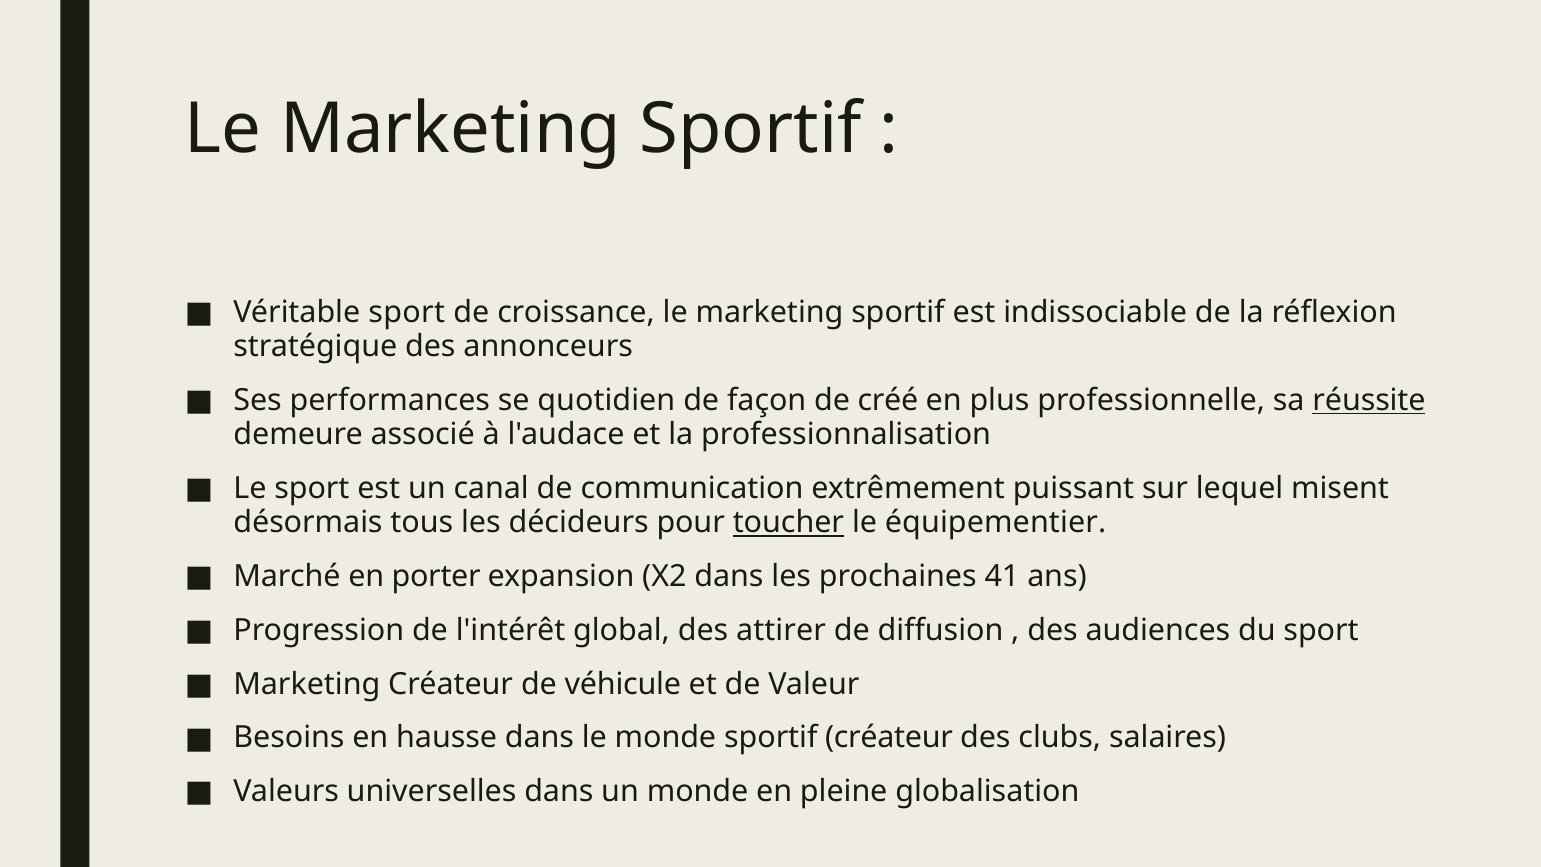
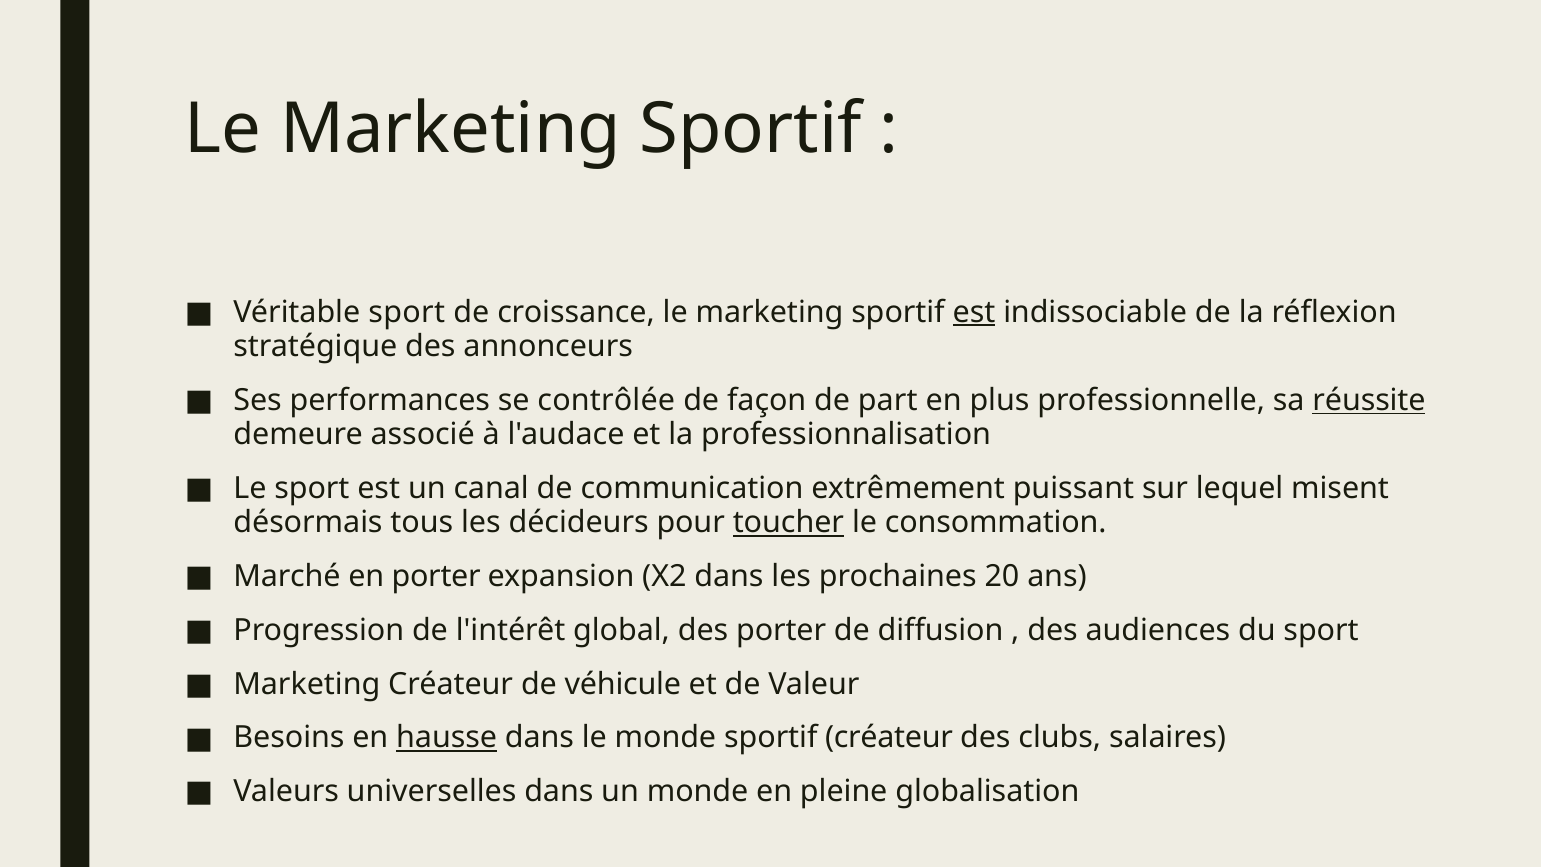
est underline: none -> present (974, 312)
quotidien: quotidien -> contrôlée (606, 400)
créé: créé -> part (888, 400)
équipementier: équipementier -> consommation (996, 523)
41: 41 -> 20 (1002, 576)
des attirer: attirer -> porter (781, 630)
hausse underline: none -> present (447, 738)
